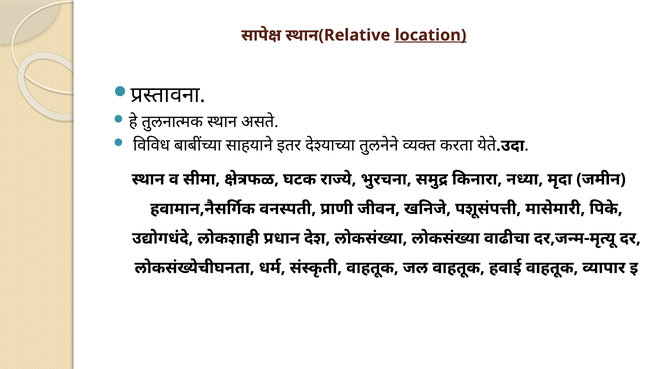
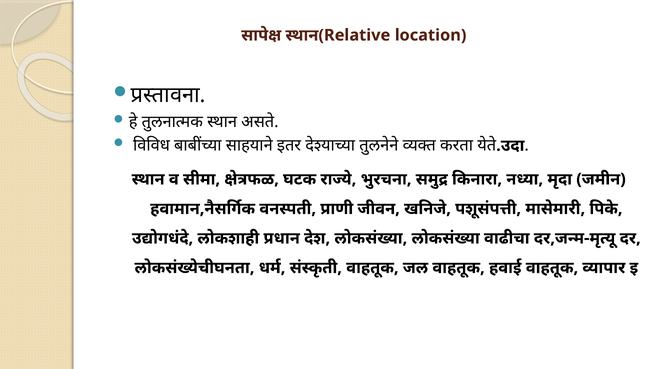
location underline: present -> none (431, 35)
